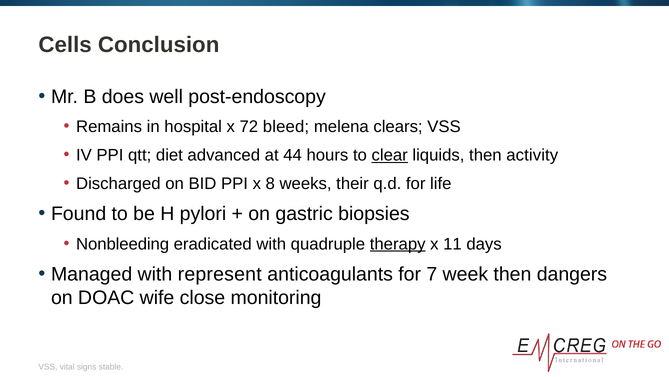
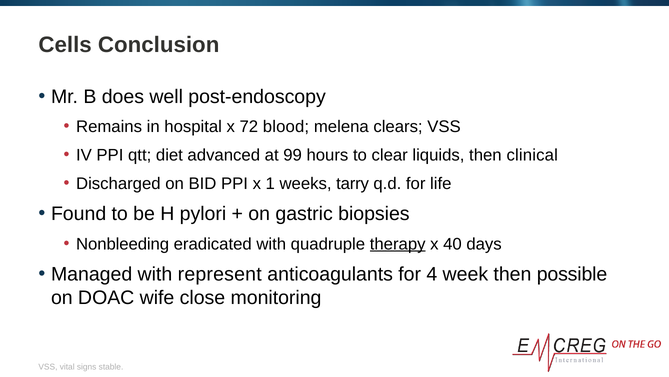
bleed: bleed -> blood (286, 127)
44: 44 -> 99 (293, 155)
clear underline: present -> none (390, 155)
activity: activity -> clinical (532, 155)
8: 8 -> 1 (270, 183)
their: their -> tarry (353, 183)
11: 11 -> 40 (452, 244)
7: 7 -> 4 (432, 274)
dangers: dangers -> possible (572, 274)
